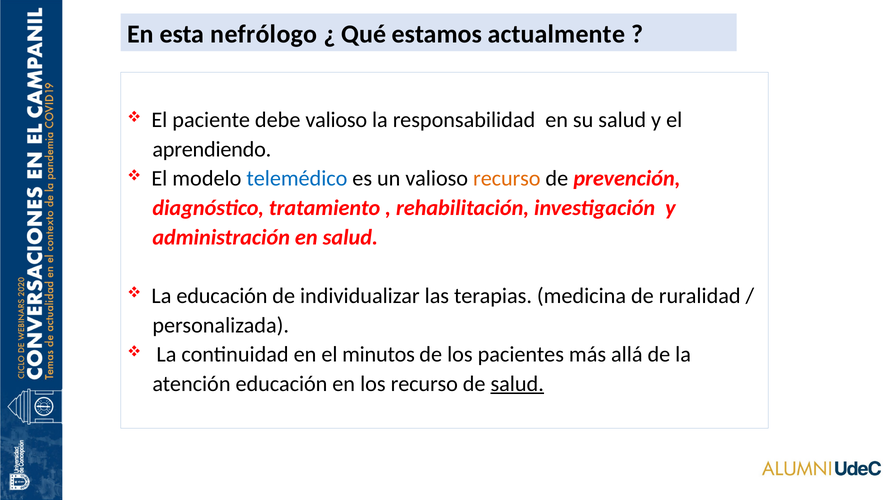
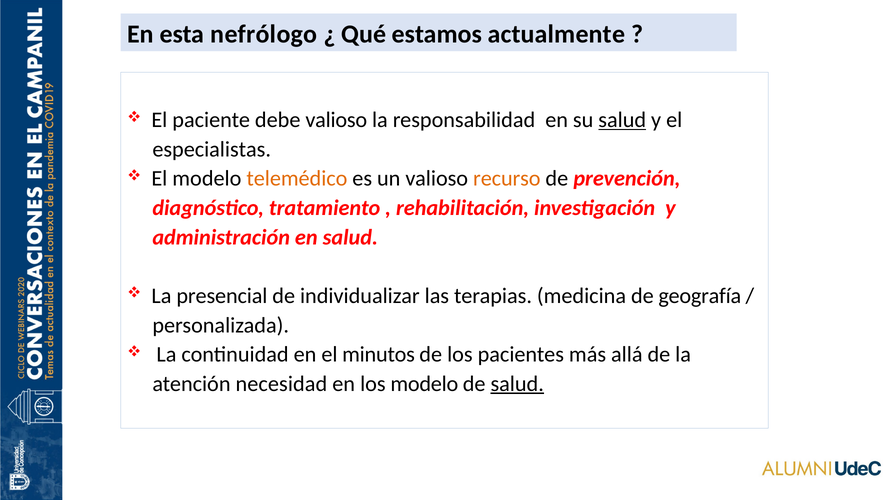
salud underline: none -> present (622, 120)
aprendiendo: aprendiendo -> especialistas (212, 149)
telemédico colour: blue -> orange (297, 179)
La educación: educación -> presencial (222, 296)
ruralidad: ruralidad -> geografía (700, 296)
atención educación: educación -> necesidad (281, 384)
los recurso: recurso -> modelo (424, 384)
